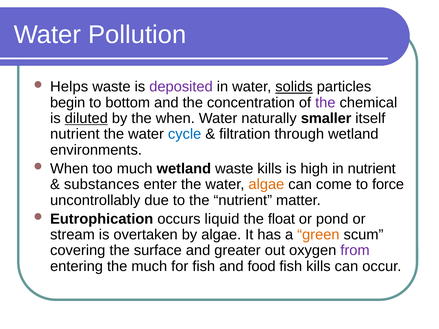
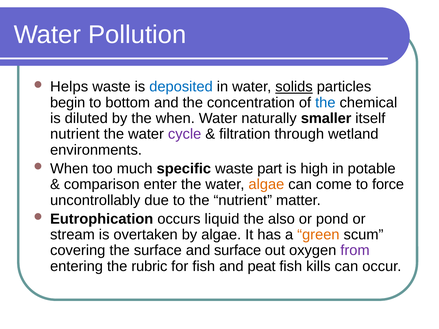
deposited colour: purple -> blue (181, 87)
the colour: purple -> blue (325, 103)
diluted underline: present -> none (86, 118)
cycle colour: blue -> purple (185, 134)
much wetland: wetland -> specific (184, 169)
waste kills: kills -> part (270, 169)
in nutrient: nutrient -> potable (372, 169)
substances: substances -> comparison (102, 185)
float: float -> also (281, 219)
and greater: greater -> surface (238, 251)
the much: much -> rubric (149, 266)
food: food -> peat (262, 266)
